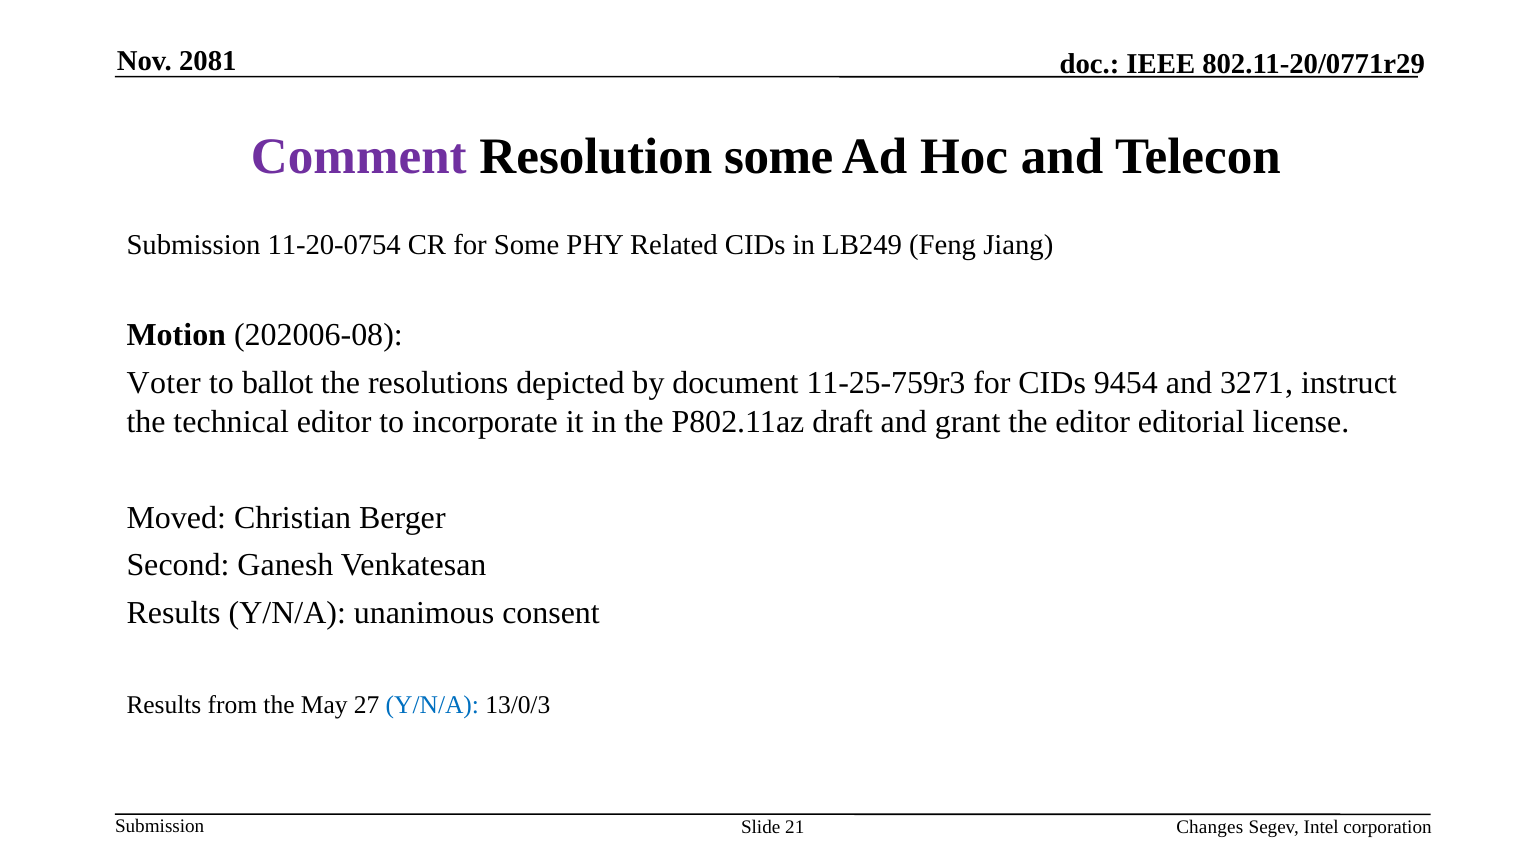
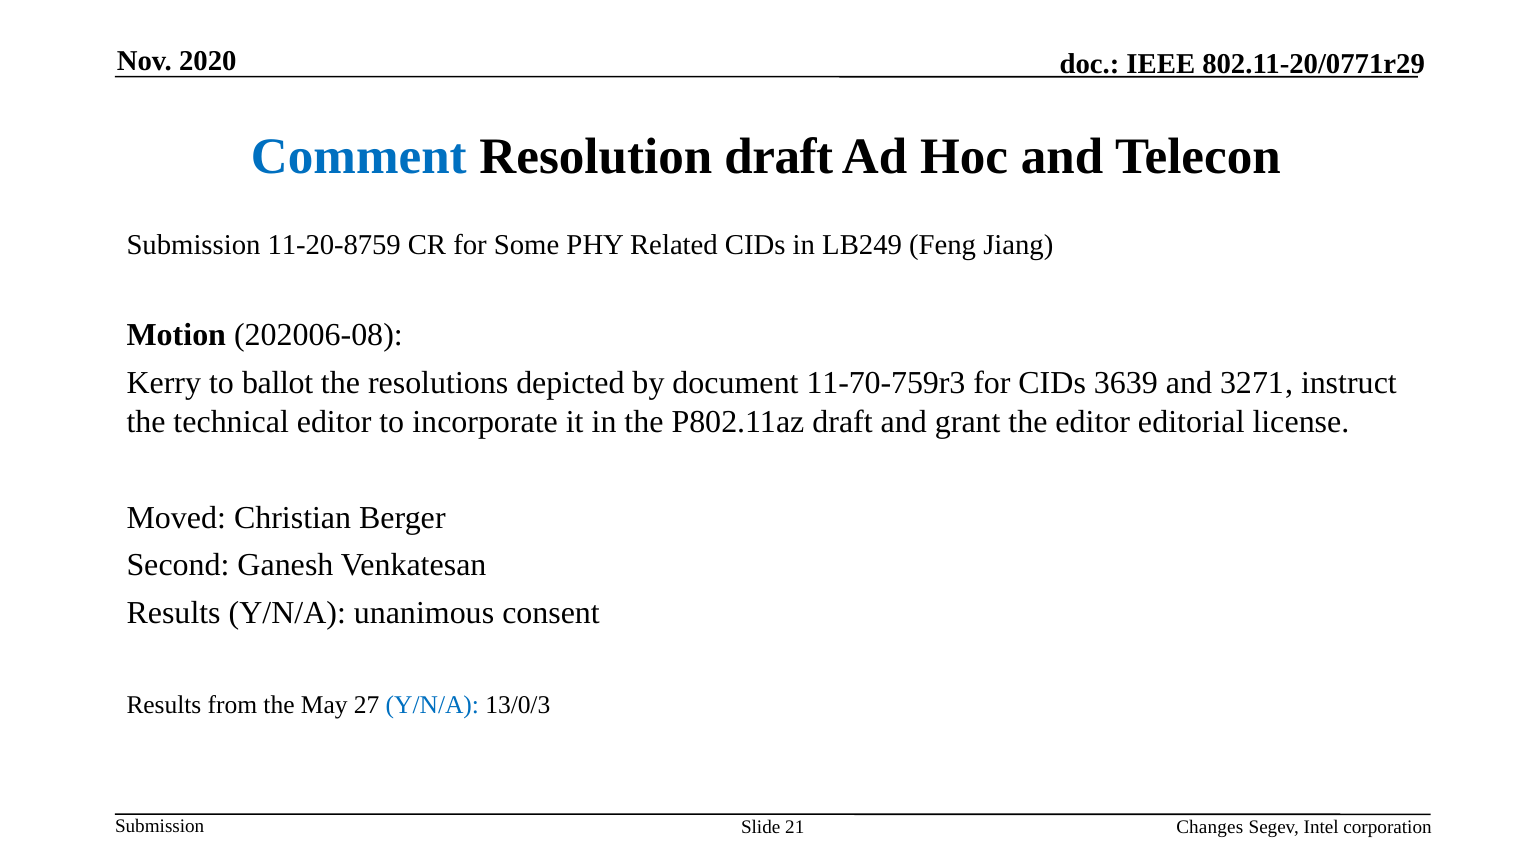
2081: 2081 -> 2020 (208, 61)
Comment colour: purple -> blue (359, 157)
Resolution some: some -> draft (779, 157)
11-20-0754: 11-20-0754 -> 11-20-8759 (334, 245)
Voter: Voter -> Kerry (164, 383)
11-25-759r3: 11-25-759r3 -> 11-70-759r3 (886, 383)
9454: 9454 -> 3639 (1126, 383)
